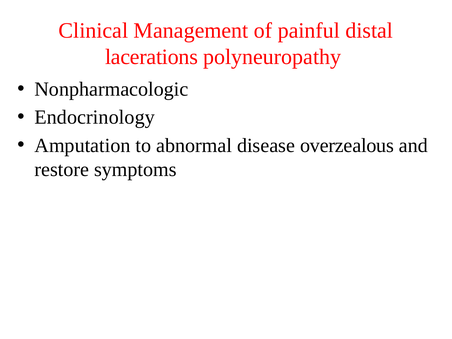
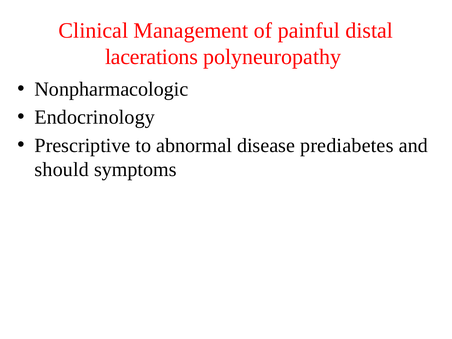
Amputation: Amputation -> Prescriptive (82, 145)
overzealous: overzealous -> prediabetes (347, 145)
restore: restore -> should (62, 169)
